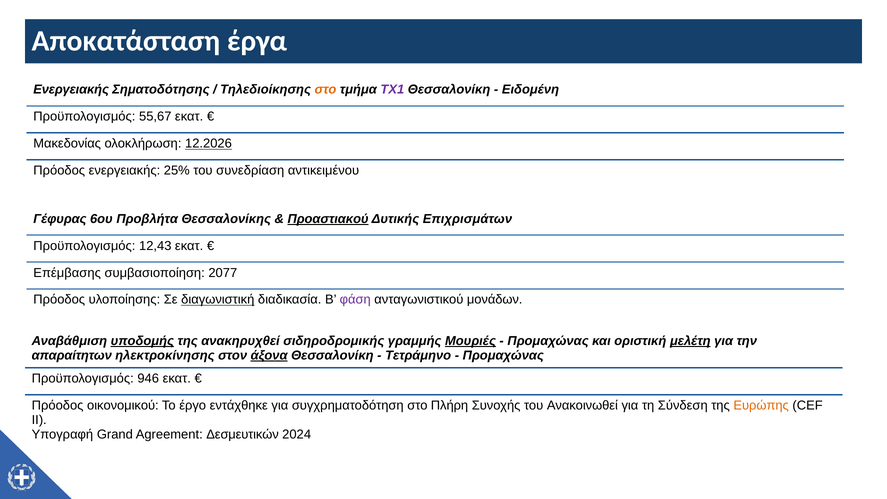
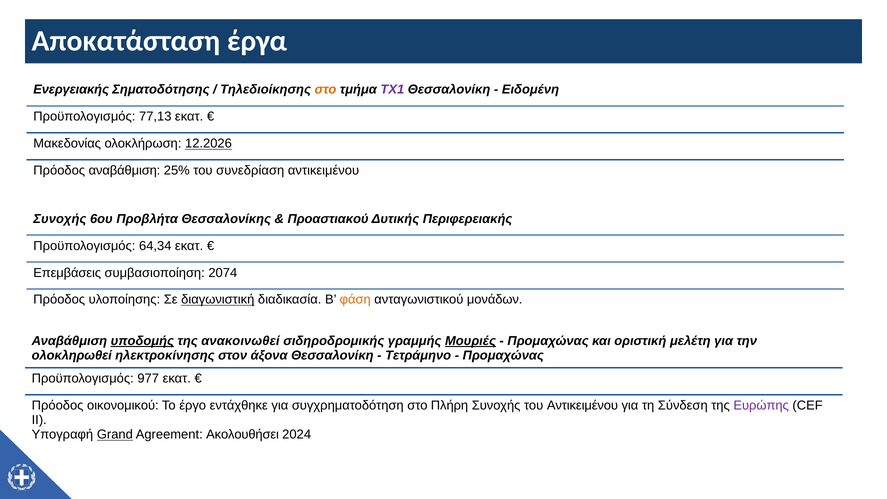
55,67: 55,67 -> 77,13 (155, 117)
Πρόοδος ενεργειακής: ενεργειακής -> αναβάθμιση (125, 171)
Γέφυρας: Γέφυρας -> Συνοχής (60, 219)
Προαστιακού underline: present -> none (328, 219)
Επιχρισμάτων: Επιχρισμάτων -> Περιφερειακής (468, 219)
12,43: 12,43 -> 64,34 (155, 246)
Επέμβασης: Επέμβασης -> Επεμβάσεις (67, 273)
2077: 2077 -> 2074 (223, 273)
φάση colour: purple -> orange (355, 300)
ανακηρυχθεί: ανακηρυχθεί -> ανακοινωθεί (240, 341)
μελέτη underline: present -> none (690, 341)
απαραίτητων: απαραίτητων -> ολοκληρωθεί (72, 355)
άξονα underline: present -> none (269, 355)
946: 946 -> 977 (148, 378)
του Ανακοινωθεί: Ανακοινωθεί -> Αντικειμένου (582, 405)
Ευρώπης colour: orange -> purple (761, 405)
Grand underline: none -> present (115, 435)
Δεσμευτικών: Δεσμευτικών -> Ακολουθήσει (243, 435)
